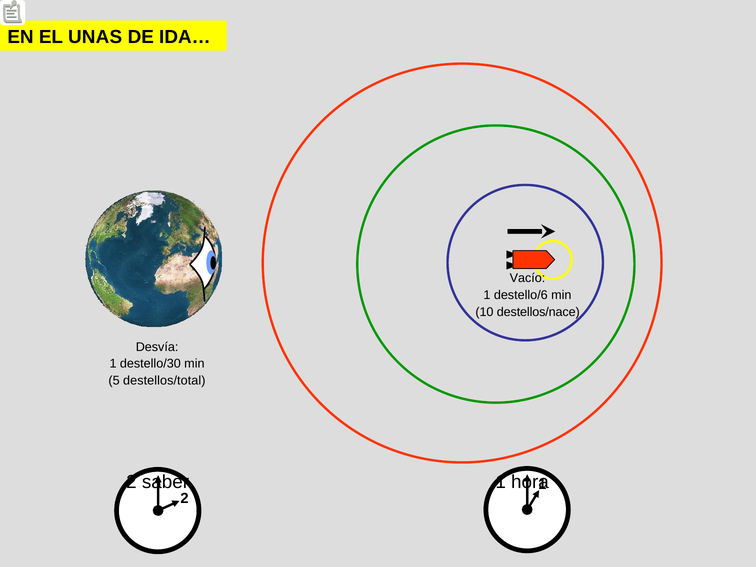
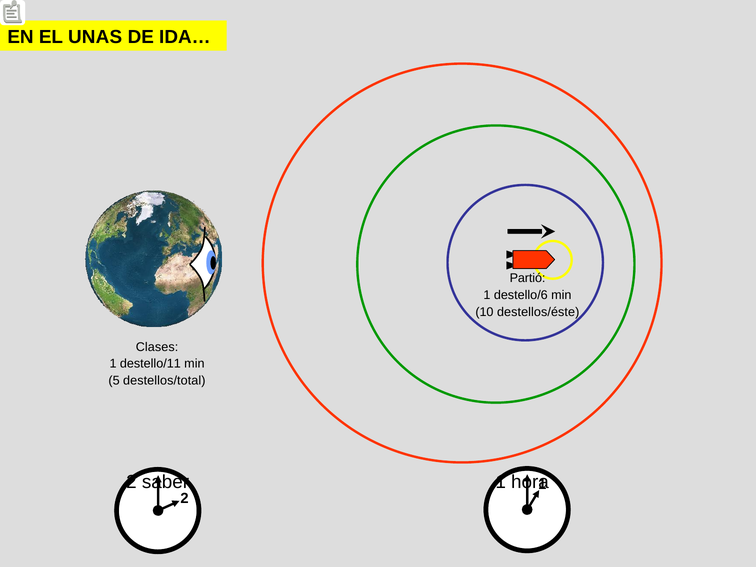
Vacío: Vacío -> Partió (528, 278)
destellos/nace: destellos/nace -> destellos/éste (538, 312)
Desvía: Desvía -> Clases (157, 347)
destello/30: destello/30 -> destello/11 (150, 364)
